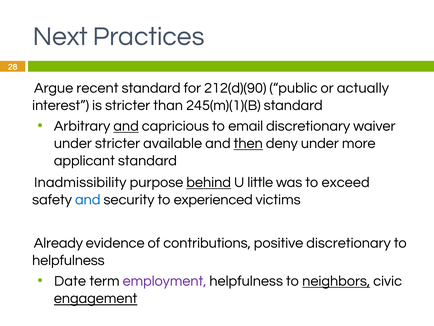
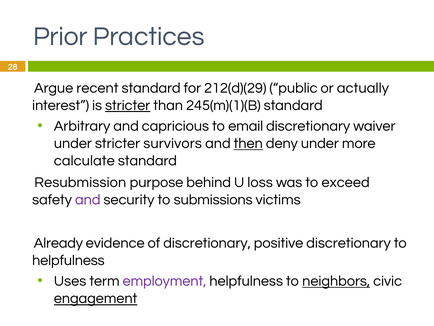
Next: Next -> Prior (60, 36)
212(d)(90: 212(d)(90 -> 212(d)(29 (235, 88)
stricter underline: none -> present (128, 105)
and underline: present -> none (126, 126)
available: available -> survivors (173, 143)
applicant: applicant -> calculate (84, 161)
Inadmissibility: Inadmissibility -> Resubmission (80, 182)
behind underline: present -> none (209, 182)
little: little -> loss (260, 182)
and colour: blue -> purple (88, 200)
experienced: experienced -> submissions (213, 200)
of contributions: contributions -> discretionary (207, 243)
Date: Date -> Uses (70, 281)
